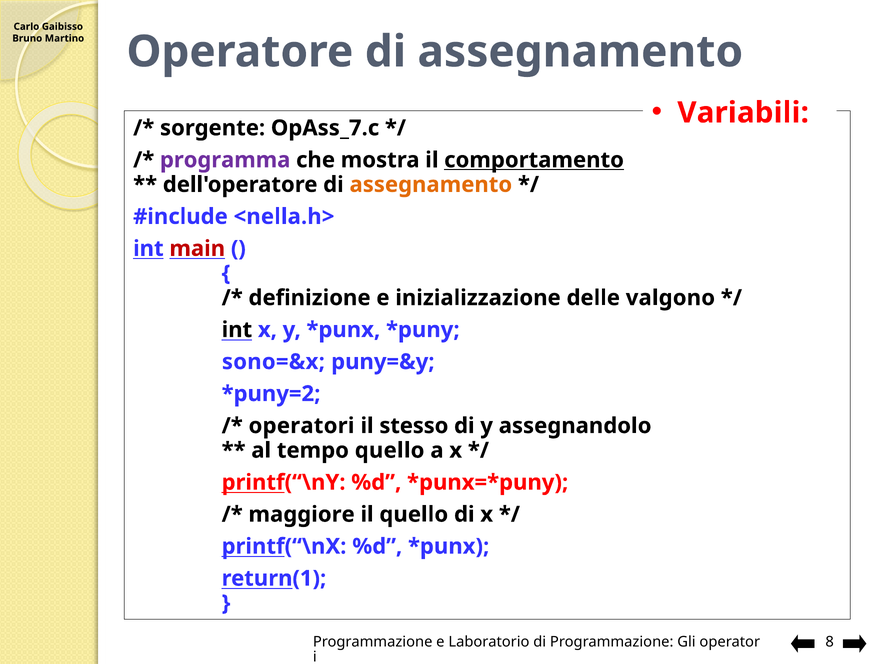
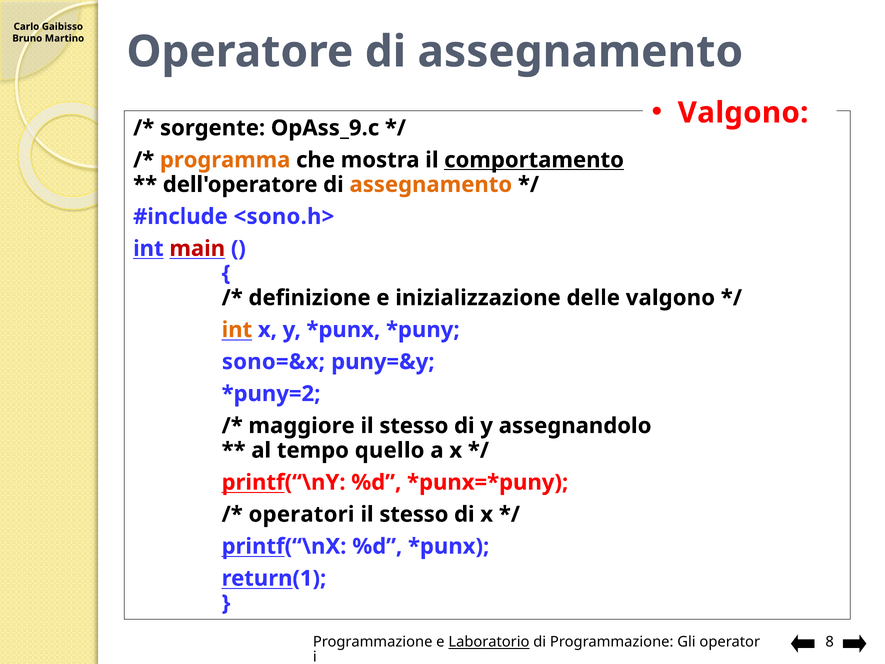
Variabili: Variabili -> Valgono (743, 113)
OpAss_7.c: OpAss_7.c -> OpAss_9.c (325, 128)
programma colour: purple -> orange (225, 160)
<nella.h>: <nella.h> -> <sono.h> (284, 217)
int colour: black -> orange (237, 330)
operatori: operatori -> maggiore (302, 426)
maggiore: maggiore -> operatori (301, 514)
quello: quello -> stesso (414, 514)
Laboratorio underline: none -> present (489, 642)
